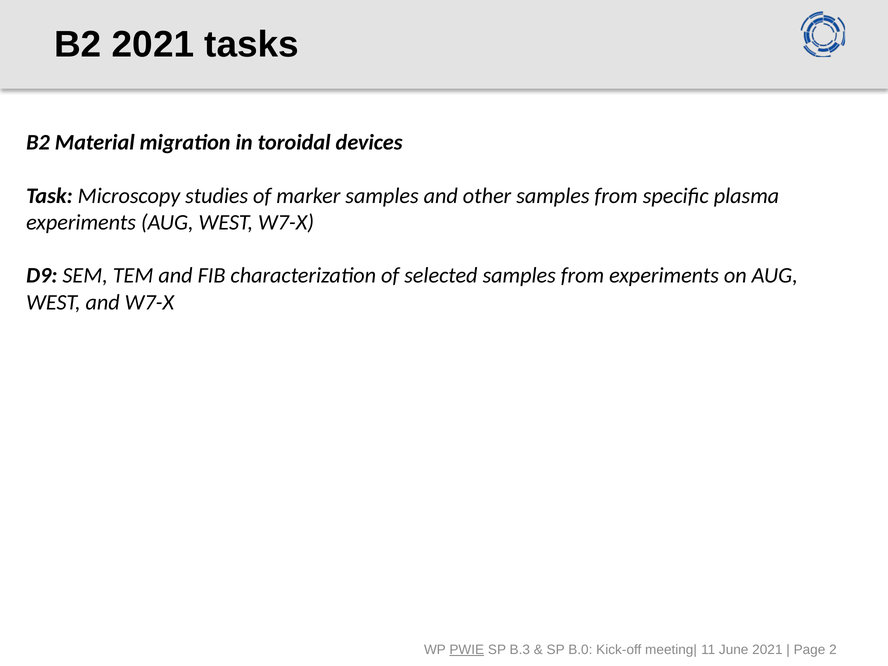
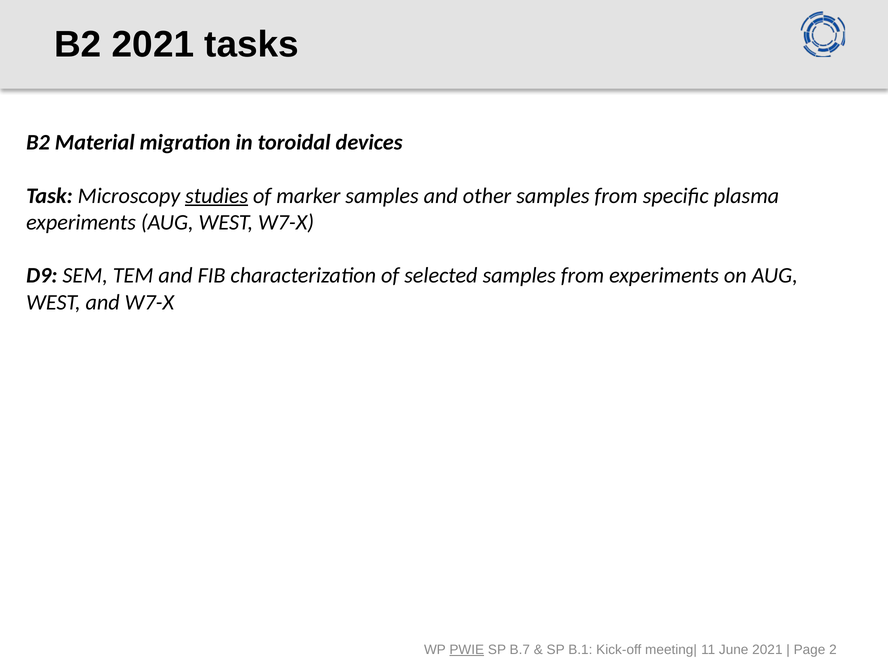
studies underline: none -> present (217, 196)
B.3: B.3 -> B.7 (520, 650)
B.0: B.0 -> B.1 (580, 650)
